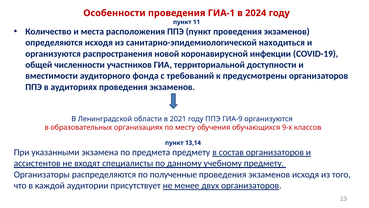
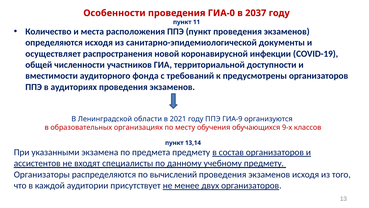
ГИА-1: ГИА-1 -> ГИА-0 (221, 13)
2024: 2024 -> 2037 (256, 13)
находиться: находиться -> документы (282, 43)
организуются: организуются -> осуществляет (53, 54)
полученные: полученные -> вычислений (173, 174)
